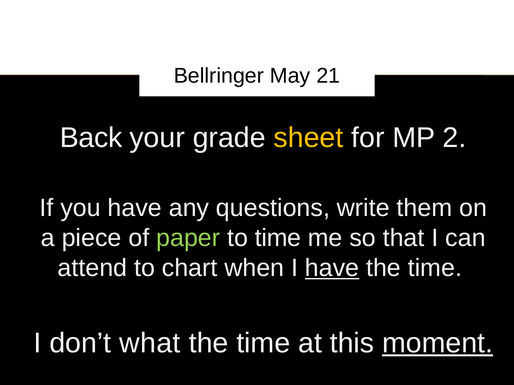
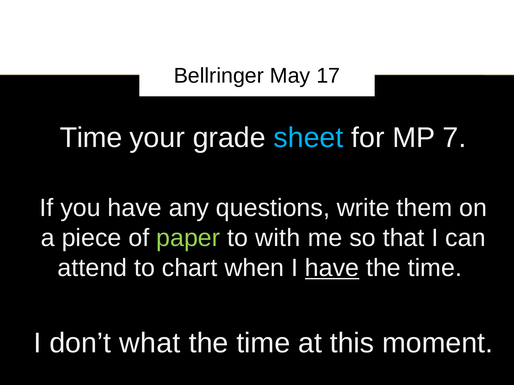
21: 21 -> 17 (328, 76)
Back: Back -> Time (91, 138)
sheet colour: yellow -> light blue (308, 138)
2: 2 -> 7 (455, 138)
to time: time -> with (278, 238)
moment underline: present -> none (438, 343)
